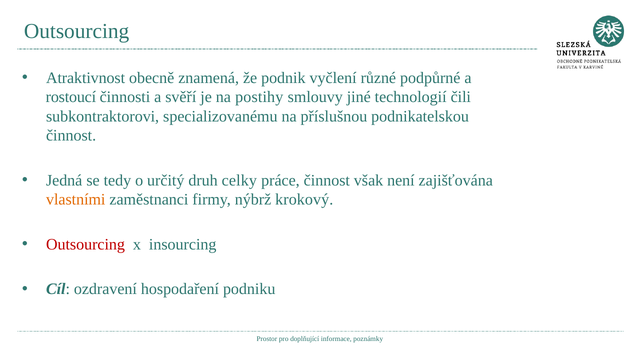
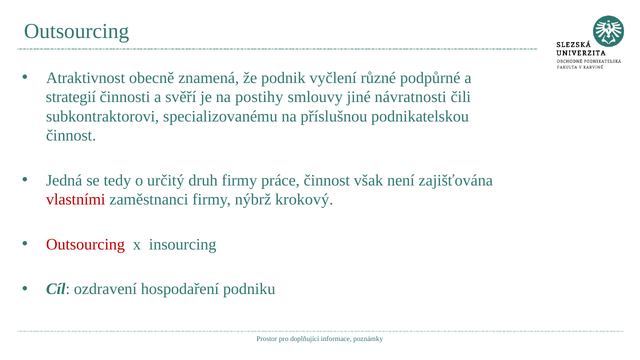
rostoucí: rostoucí -> strategií (71, 97)
technologií: technologií -> návratnosti (411, 97)
druh celky: celky -> firmy (239, 180)
vlastními colour: orange -> red (76, 200)
